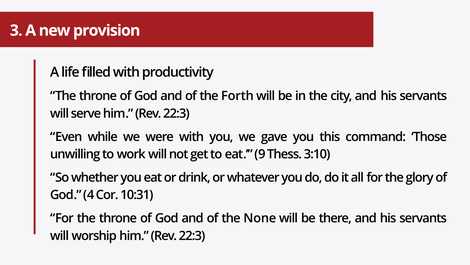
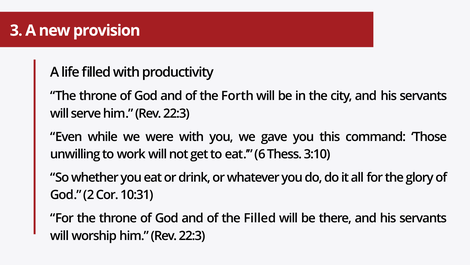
9: 9 -> 6 (260, 154)
God 4: 4 -> 2 (89, 195)
the None: None -> Filled (260, 218)
